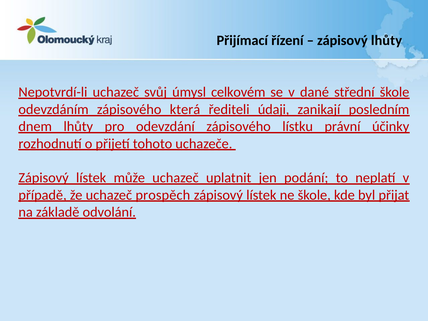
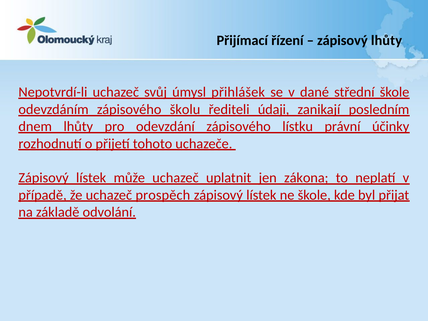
celkovém: celkovém -> přihlášek (238, 92)
která: která -> školu (185, 109)
podání: podání -> zákona (306, 178)
